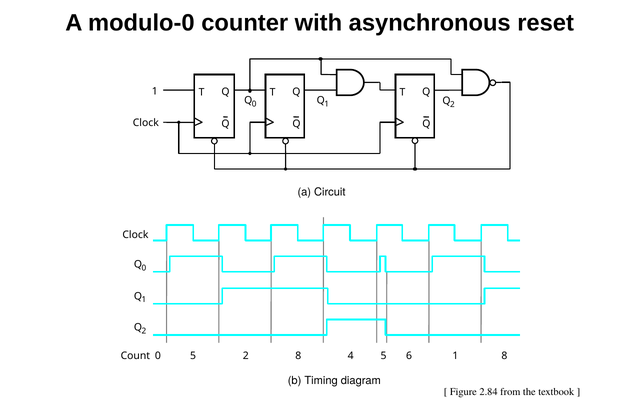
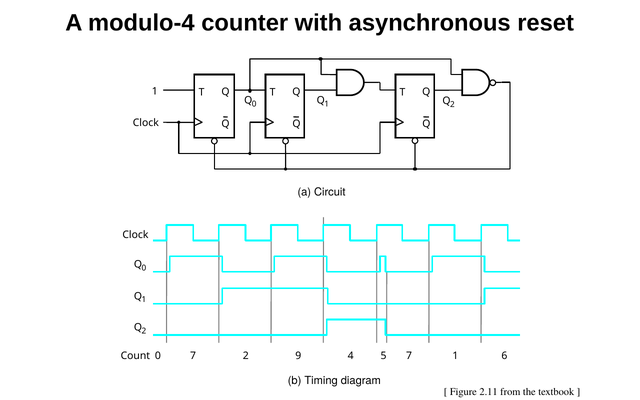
modulo-0: modulo-0 -> modulo-4 (141, 23)
0 5: 5 -> 7 (193, 356)
2 8: 8 -> 9 (298, 356)
5 6: 6 -> 7 (409, 356)
1 8: 8 -> 6 (504, 356)
2.84: 2.84 -> 2.11 (489, 392)
